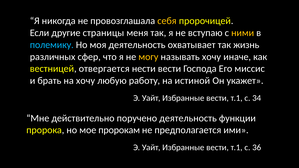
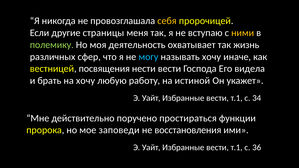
полемику colour: light blue -> light green (52, 45)
могу colour: yellow -> light blue (148, 57)
отвергается: отвергается -> посвящения (104, 69)
миссис: миссис -> видела (250, 69)
поручено деятельность: деятельность -> простираться (188, 118)
пророкам: пророкам -> заповеди (119, 130)
предполагается: предполагается -> восстановления (188, 130)
